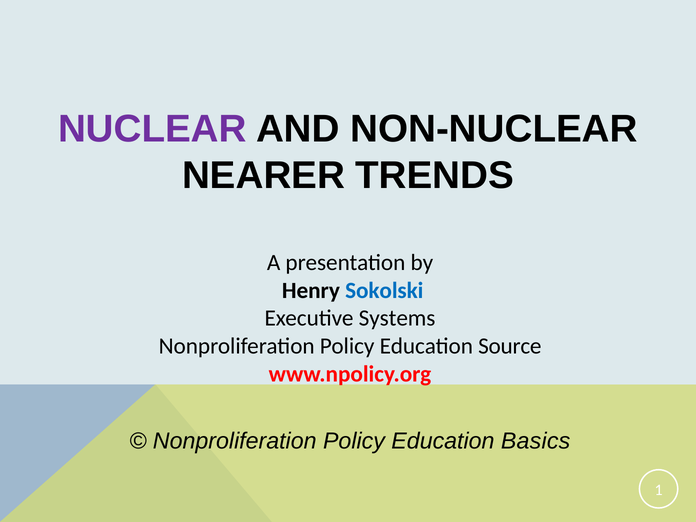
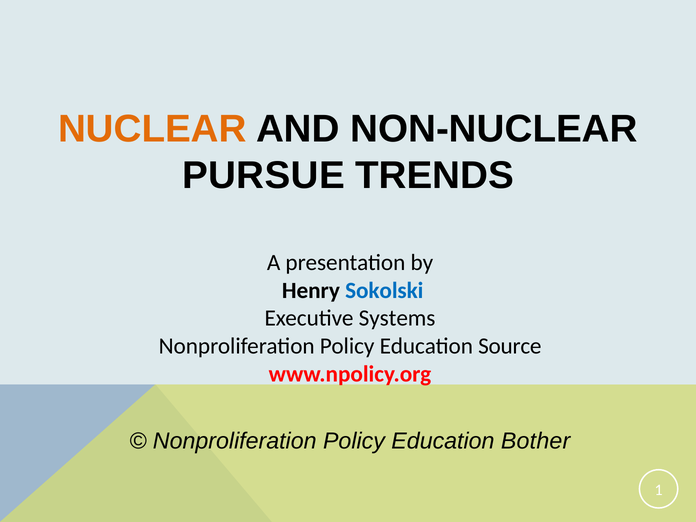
NUCLEAR colour: purple -> orange (152, 129)
NEARER: NEARER -> PURSUE (263, 175)
Basics: Basics -> Bother (536, 441)
